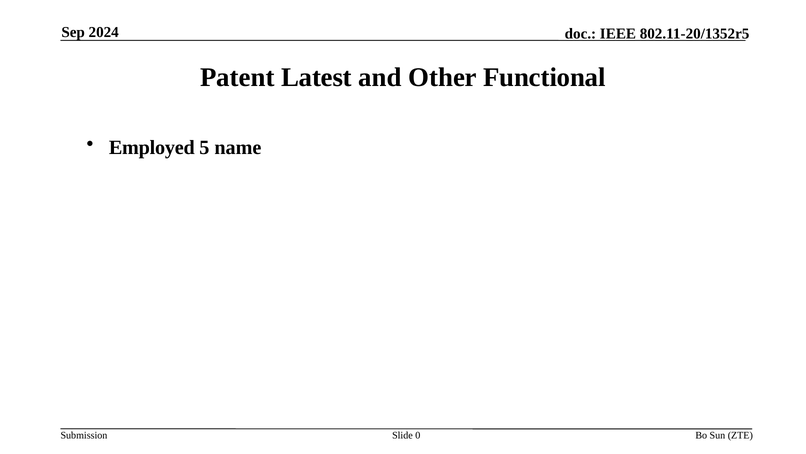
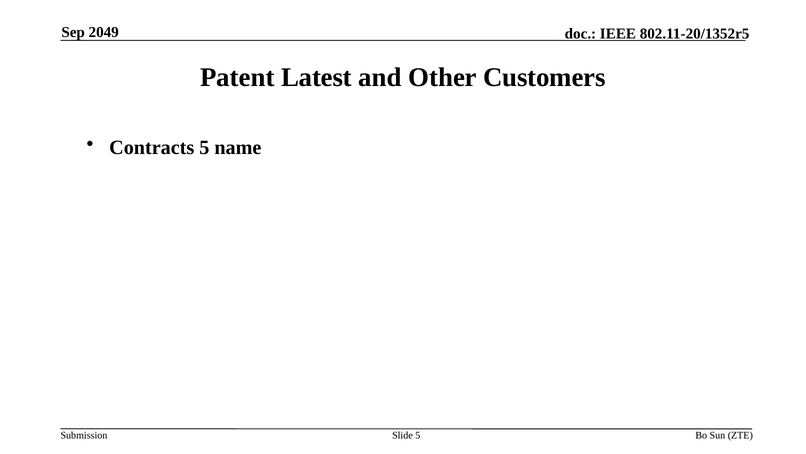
2024: 2024 -> 2049 (104, 32)
Functional: Functional -> Customers (544, 77)
Employed: Employed -> Contracts (152, 147)
Slide 0: 0 -> 5 (418, 435)
